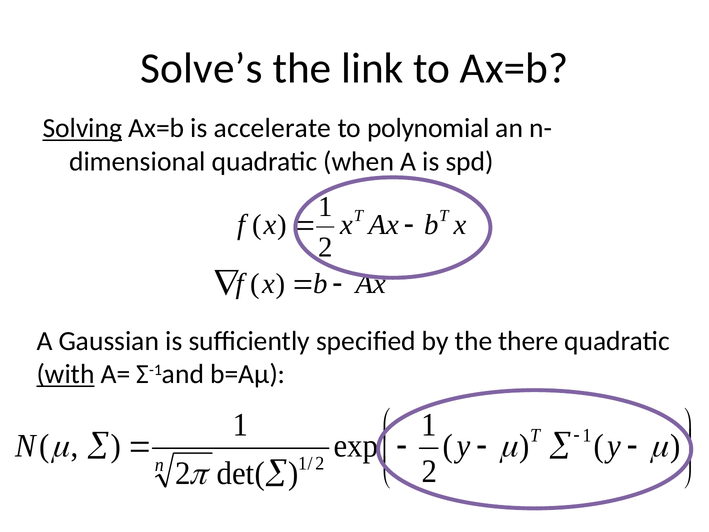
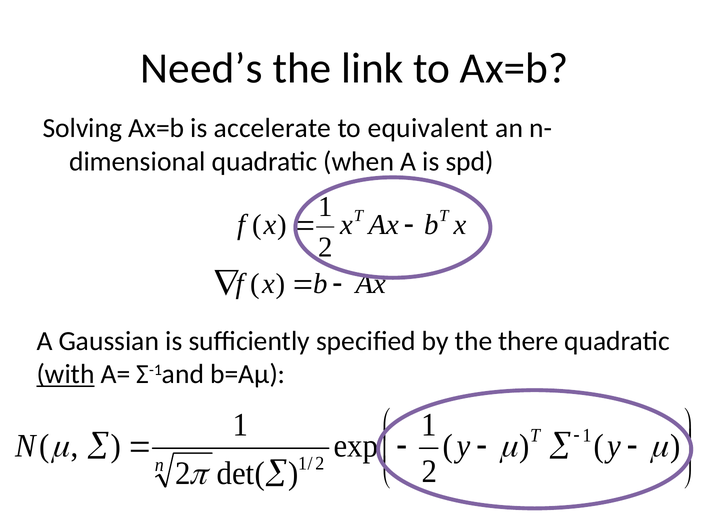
Solve’s: Solve’s -> Need’s (201, 69)
Solving underline: present -> none (82, 128)
polynomial: polynomial -> equivalent (428, 128)
